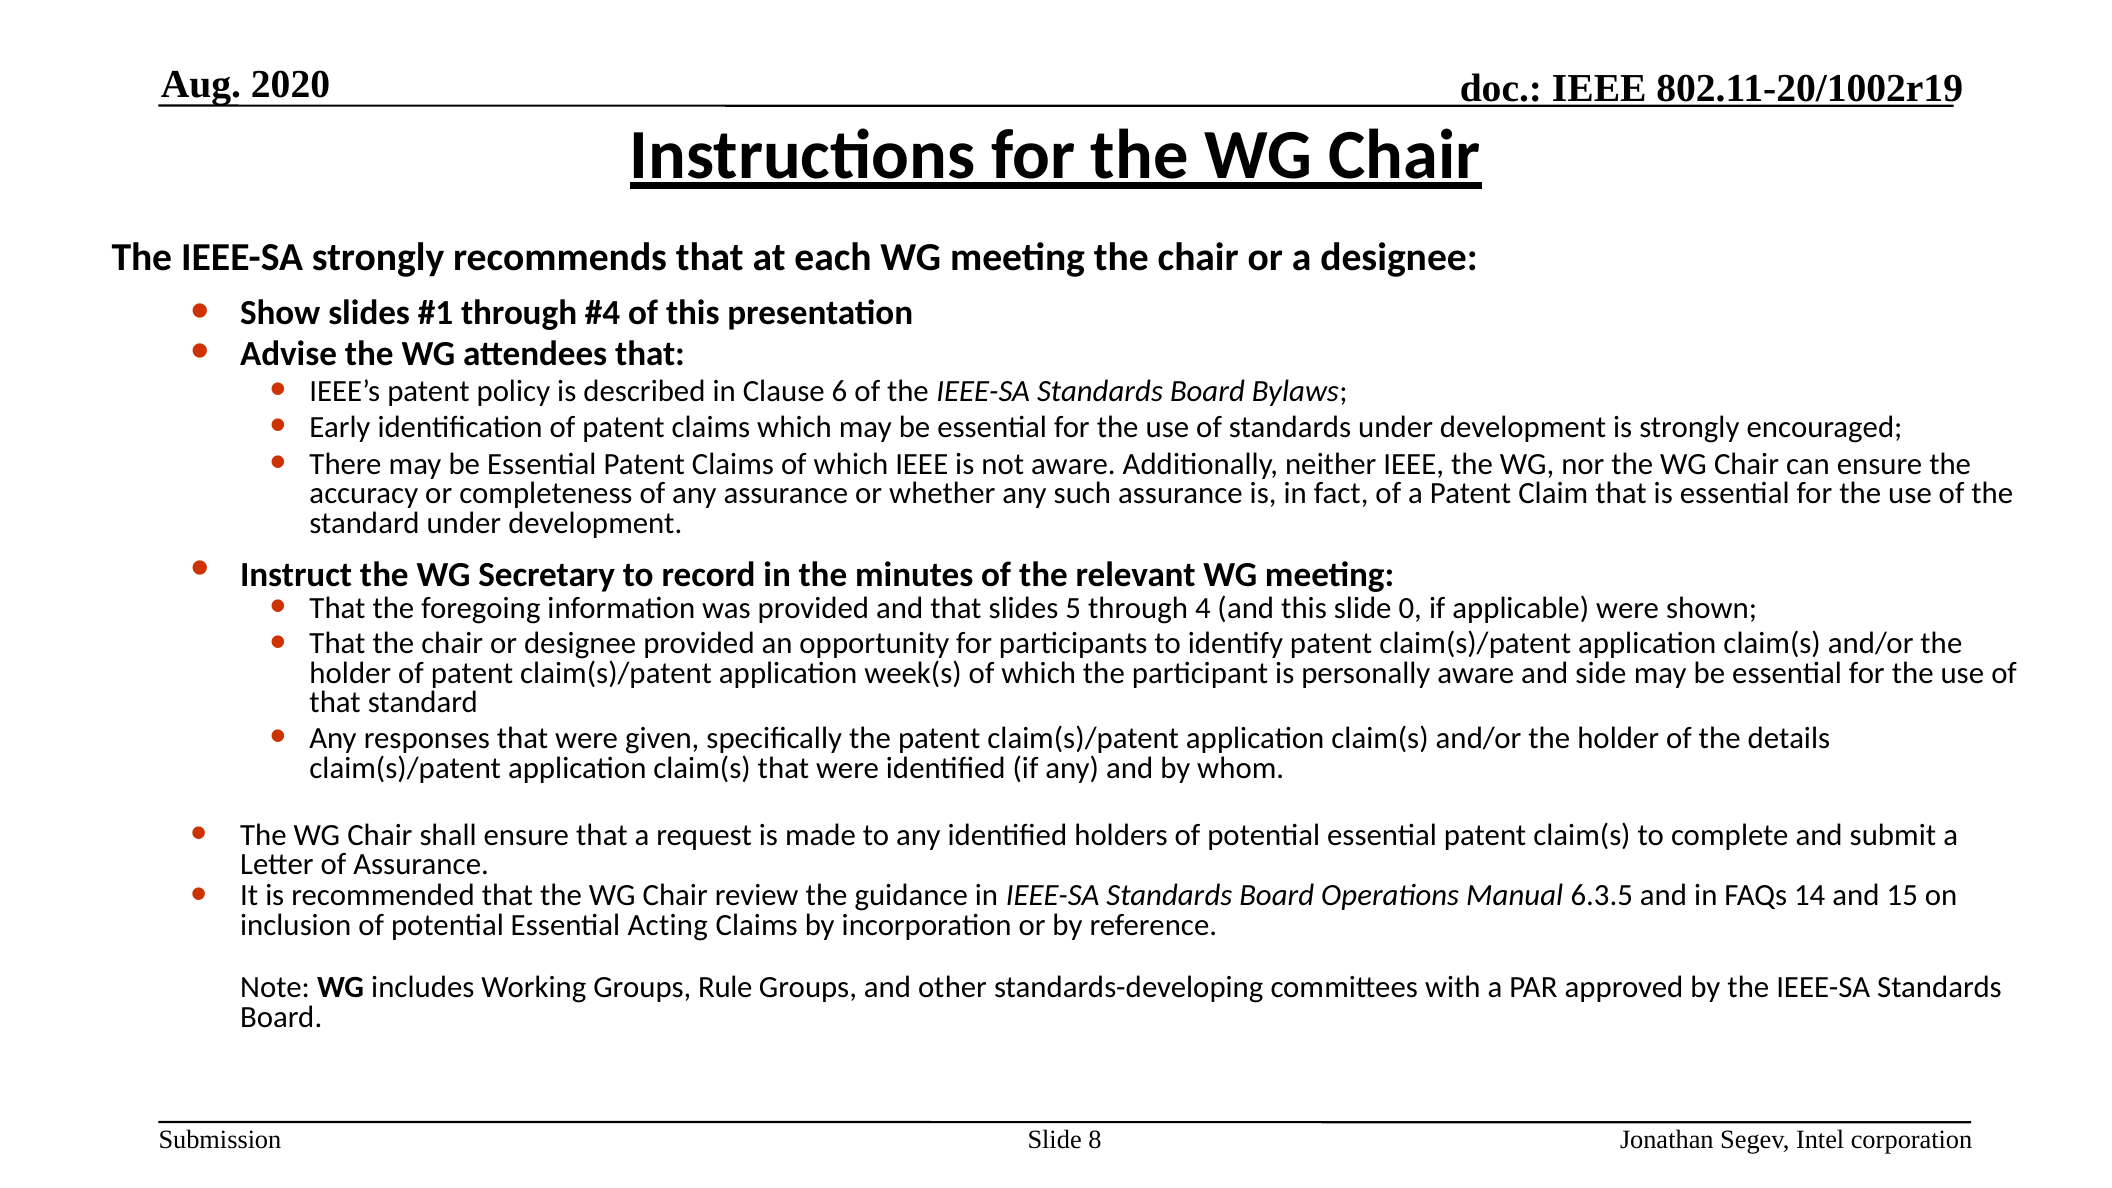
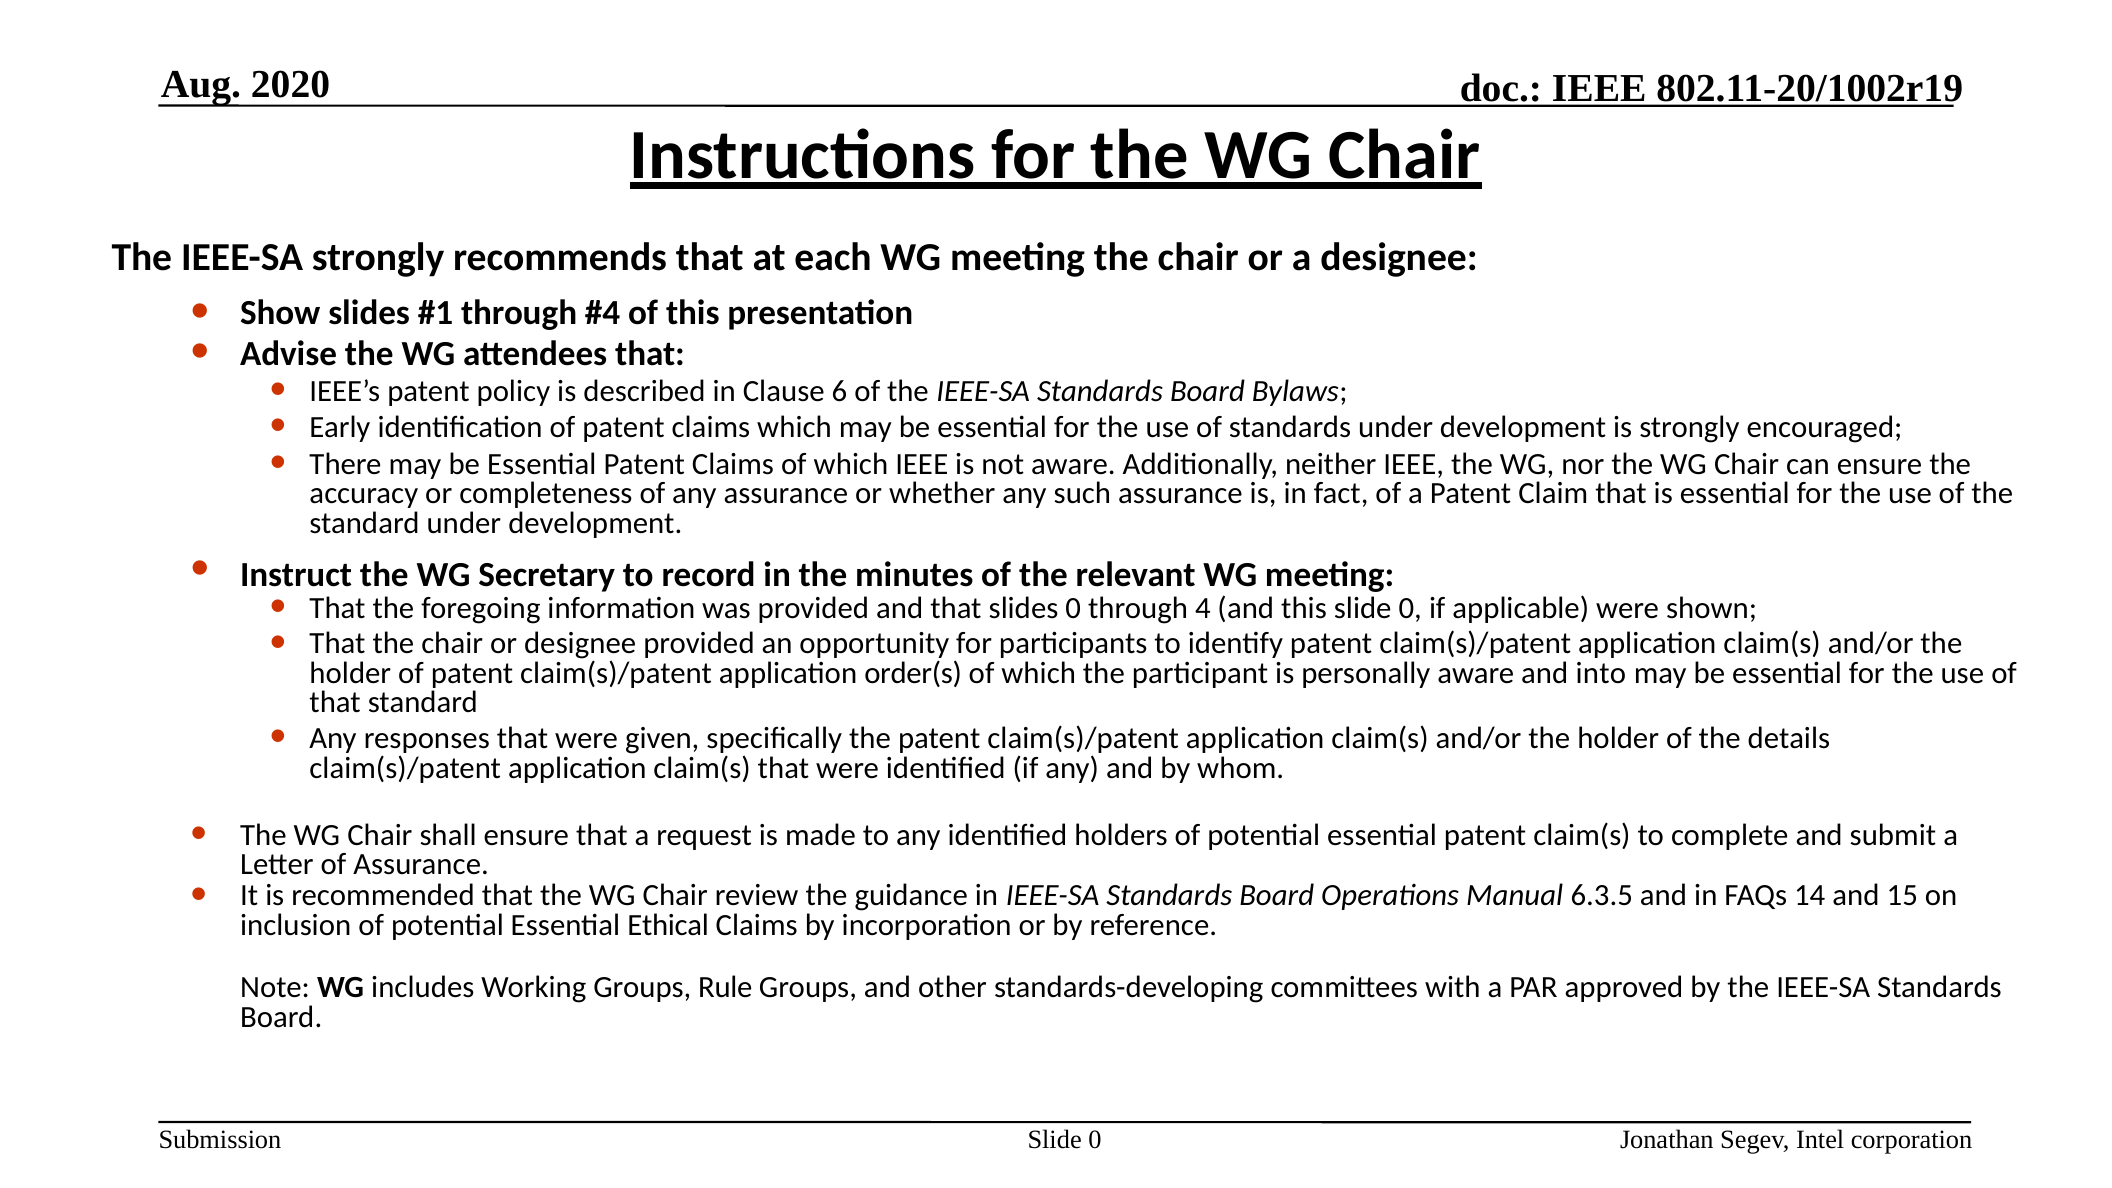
slides 5: 5 -> 0 (1073, 608)
week(s: week(s -> order(s (913, 673)
side: side -> into (1601, 673)
Acting: Acting -> Ethical (668, 925)
8: 8 -> 0 (1095, 1139)
